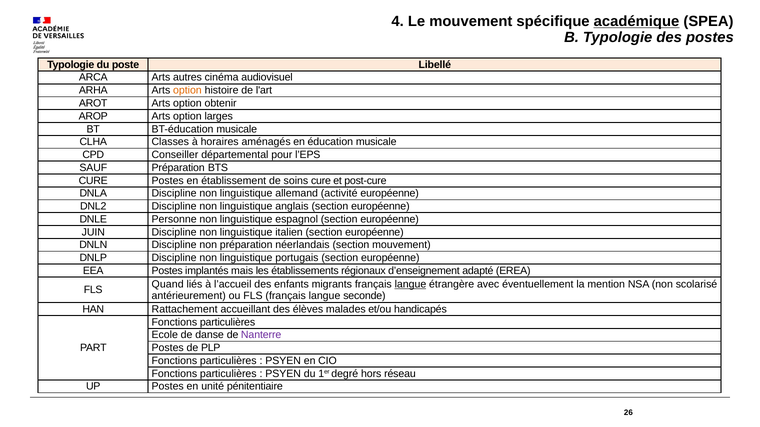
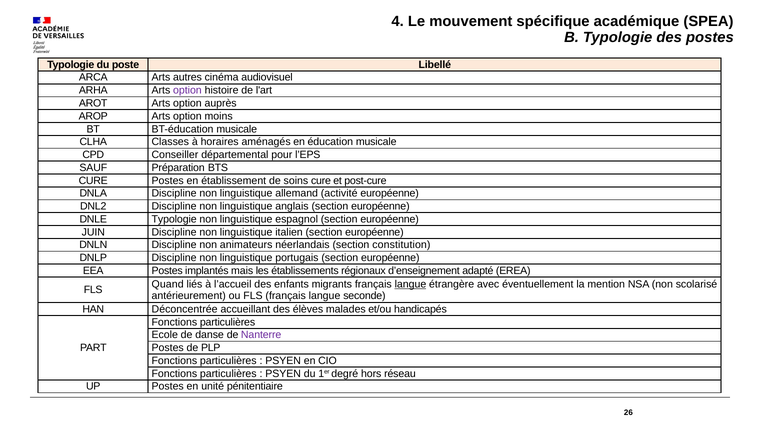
académique underline: present -> none (637, 21)
option colour: orange -> purple (187, 90)
obtenir: obtenir -> auprès (221, 103)
larges: larges -> moins (219, 116)
DNLE Personne: Personne -> Typologie (174, 219)
non préparation: préparation -> animateurs (246, 245)
section mouvement: mouvement -> constitution (401, 245)
Rattachement: Rattachement -> Déconcentrée (185, 310)
